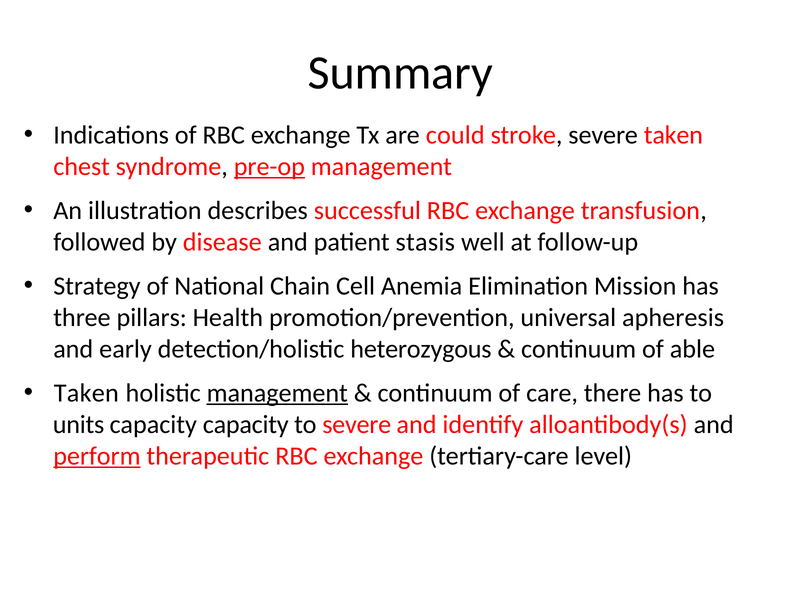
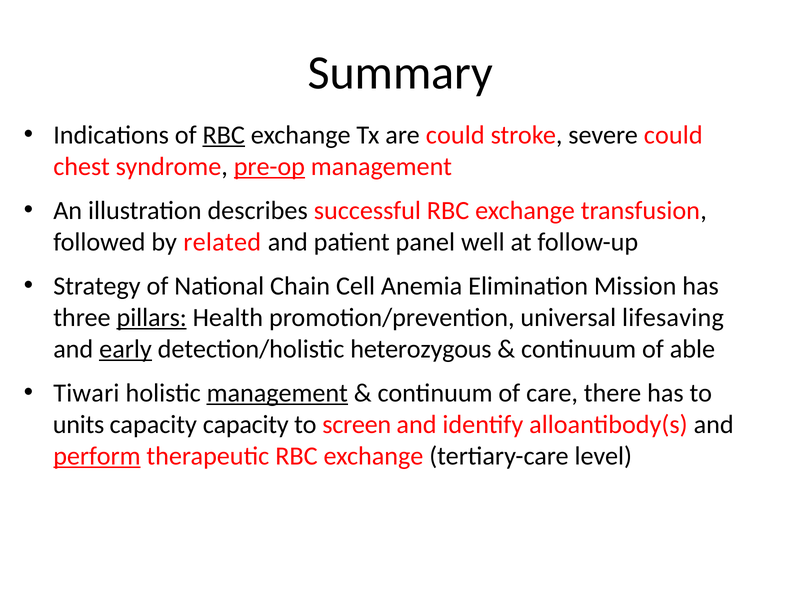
RBC underline: none -> present (224, 135)
severe taken: taken -> could (673, 135)
disease: disease -> related (222, 242)
stasis: stasis -> panel (425, 242)
pillars underline: none -> present (152, 317)
apheresis: apheresis -> lifesaving (673, 317)
early underline: none -> present (126, 349)
Taken: Taken -> Tiwari (86, 393)
to severe: severe -> screen (357, 424)
